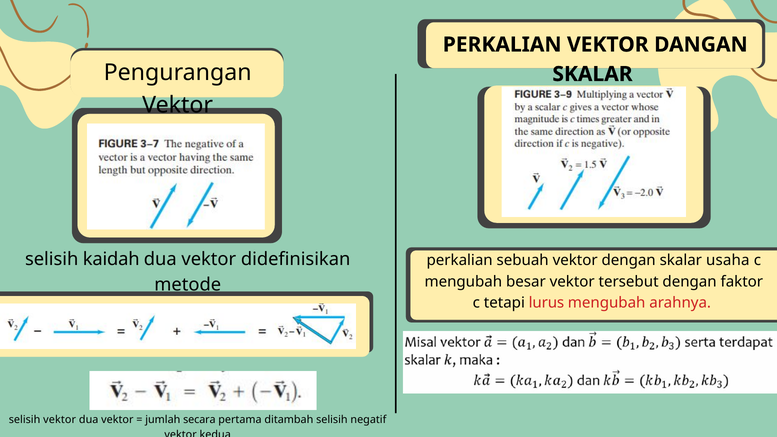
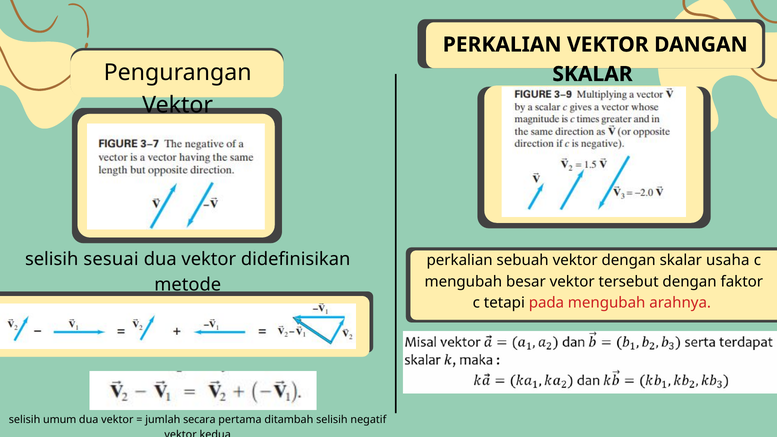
kaidah: kaidah -> sesuai (111, 259)
lurus: lurus -> pada (546, 303)
selisih vektor: vektor -> umum (60, 420)
